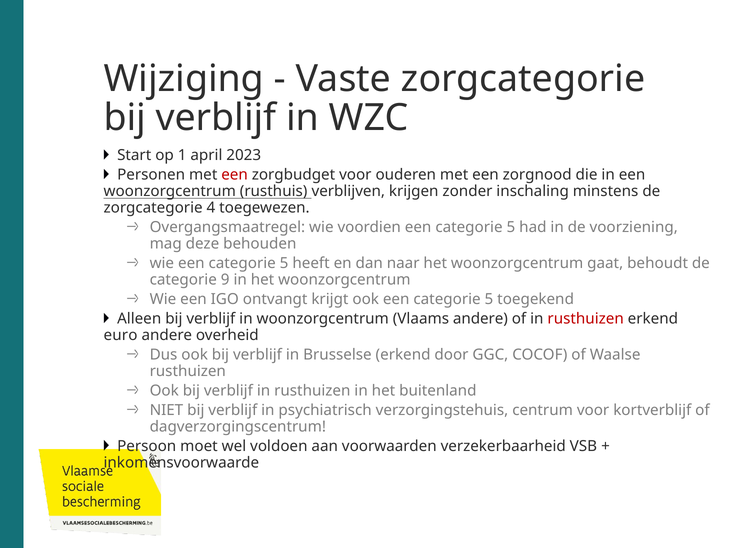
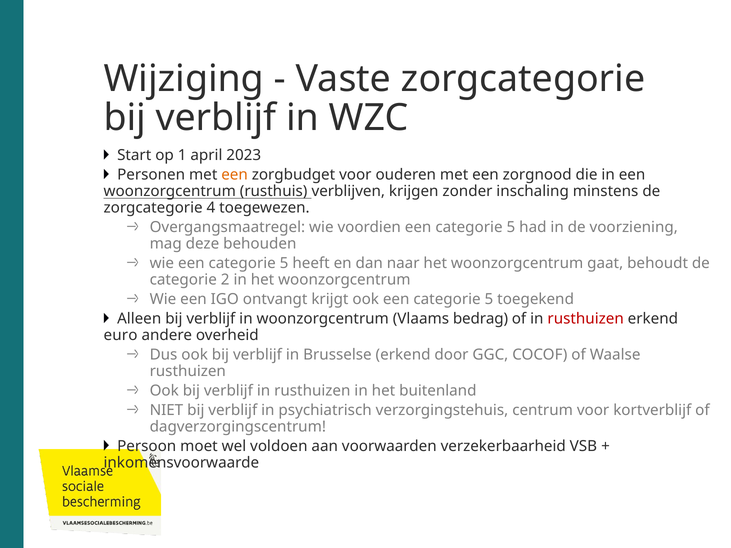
een colour: red -> orange (235, 175)
9: 9 -> 2 (225, 280)
Vlaams andere: andere -> bedrag (480, 319)
